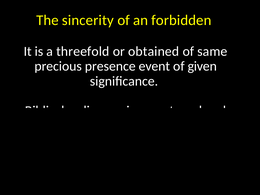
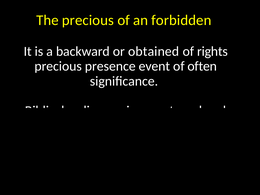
The sincerity: sincerity -> precious (88, 20)
threefold: threefold -> backward (83, 51)
same: same -> rights (212, 51)
given: given -> often (202, 66)
